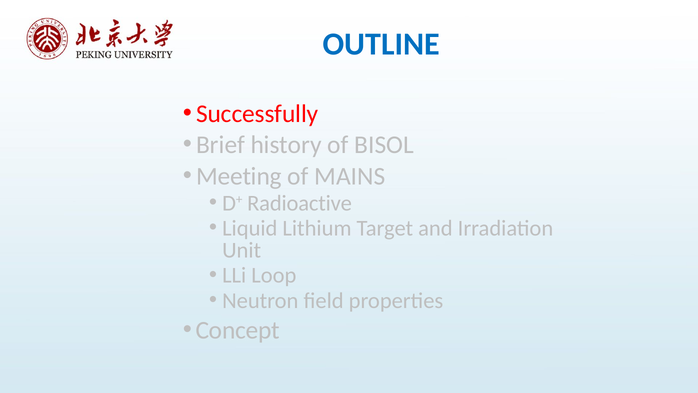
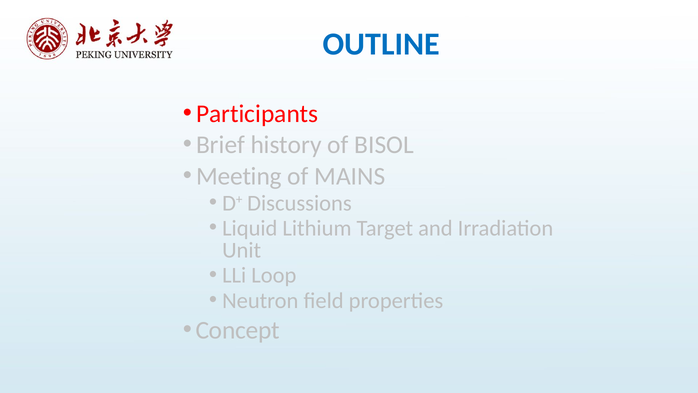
Successfully: Successfully -> Participants (257, 114)
Radioactive: Radioactive -> Discussions (299, 203)
